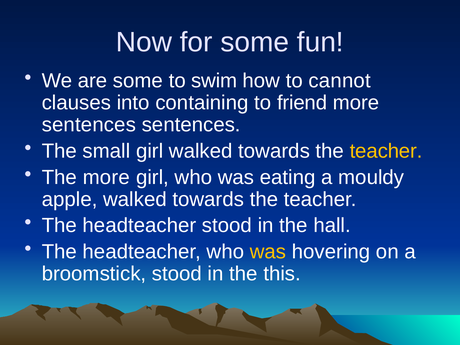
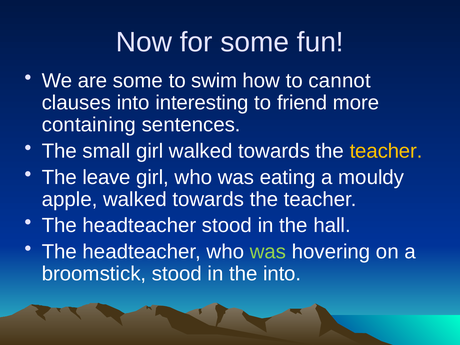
containing: containing -> interesting (202, 103)
sentences: sentences -> containing (89, 125)
The more: more -> leave (107, 177)
was colour: yellow -> light green (268, 252)
the this: this -> into (282, 274)
